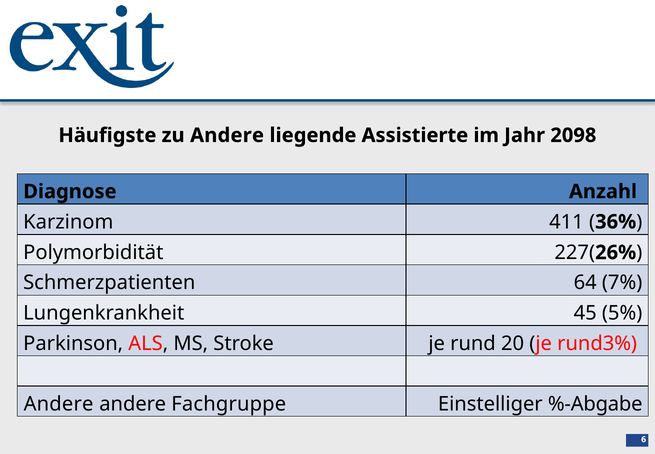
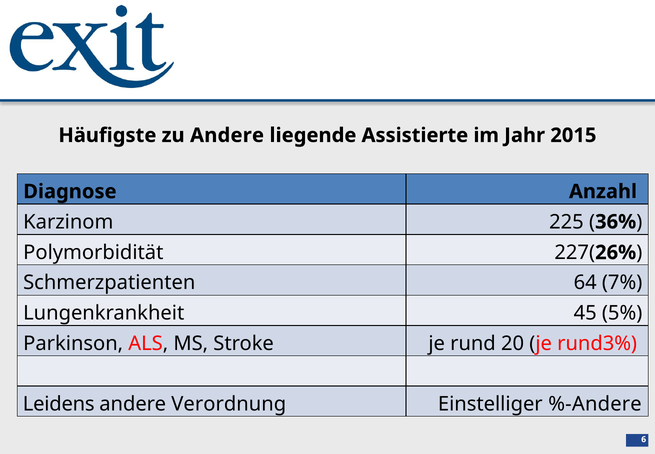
2098: 2098 -> 2015 (573, 135)
411: 411 -> 225 (567, 222)
Andere: Andere -> Leidens (59, 404)
Fachgruppe: Fachgruppe -> Verordnung (229, 404)
%-Abgabe: %-Abgabe -> %-Andere (595, 404)
